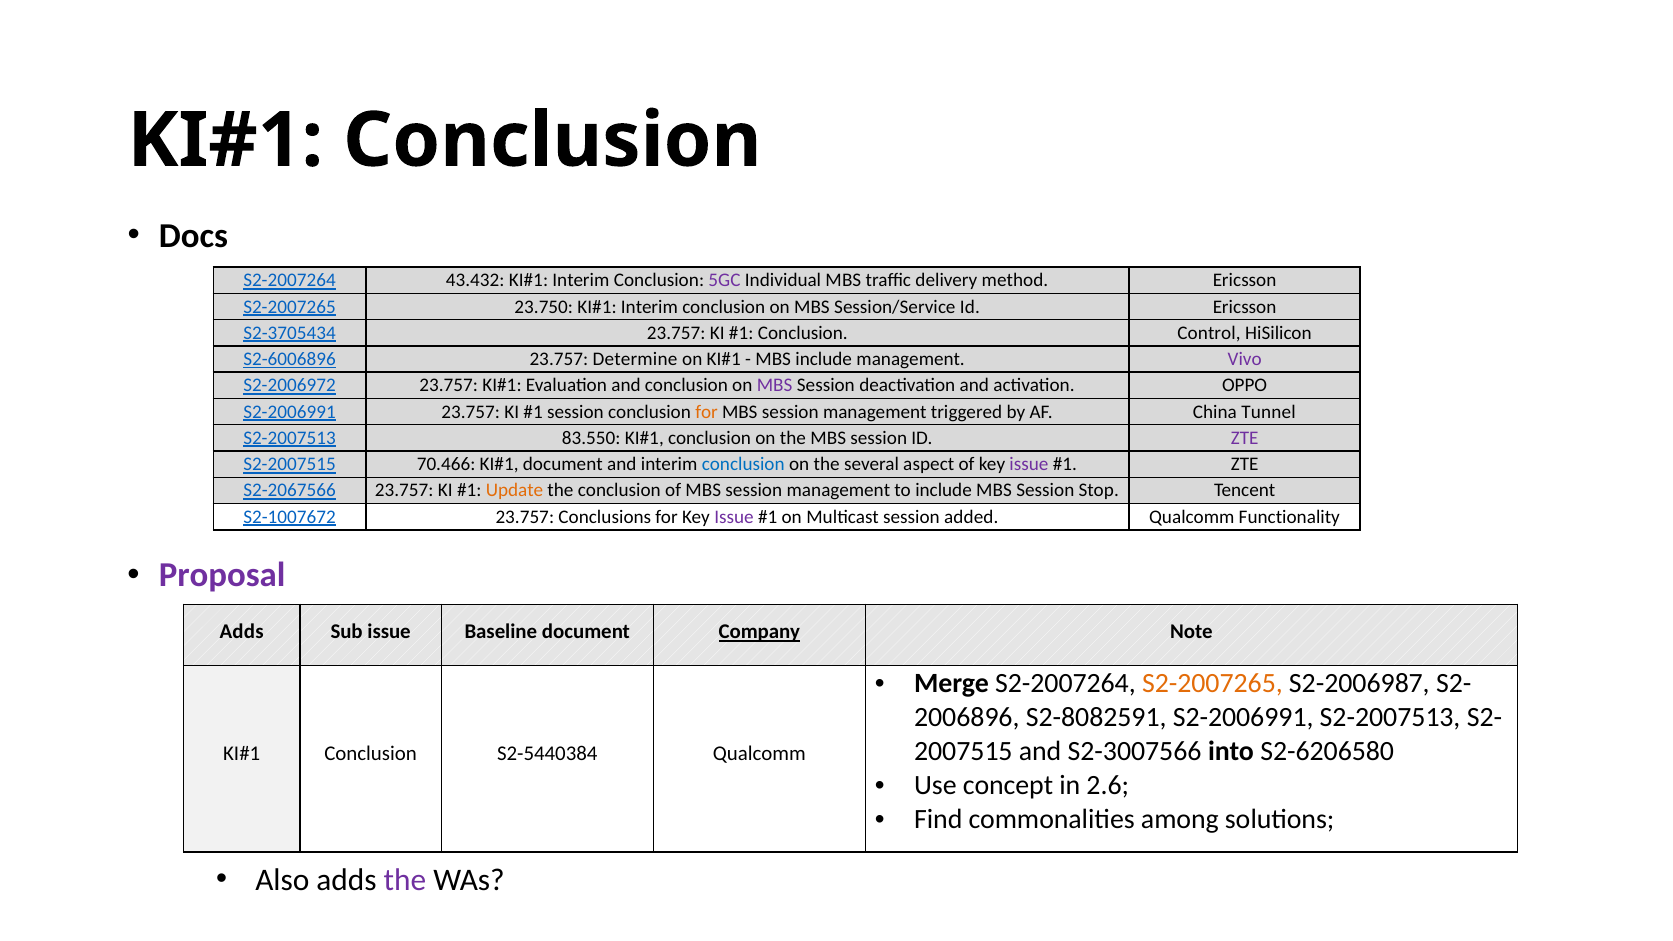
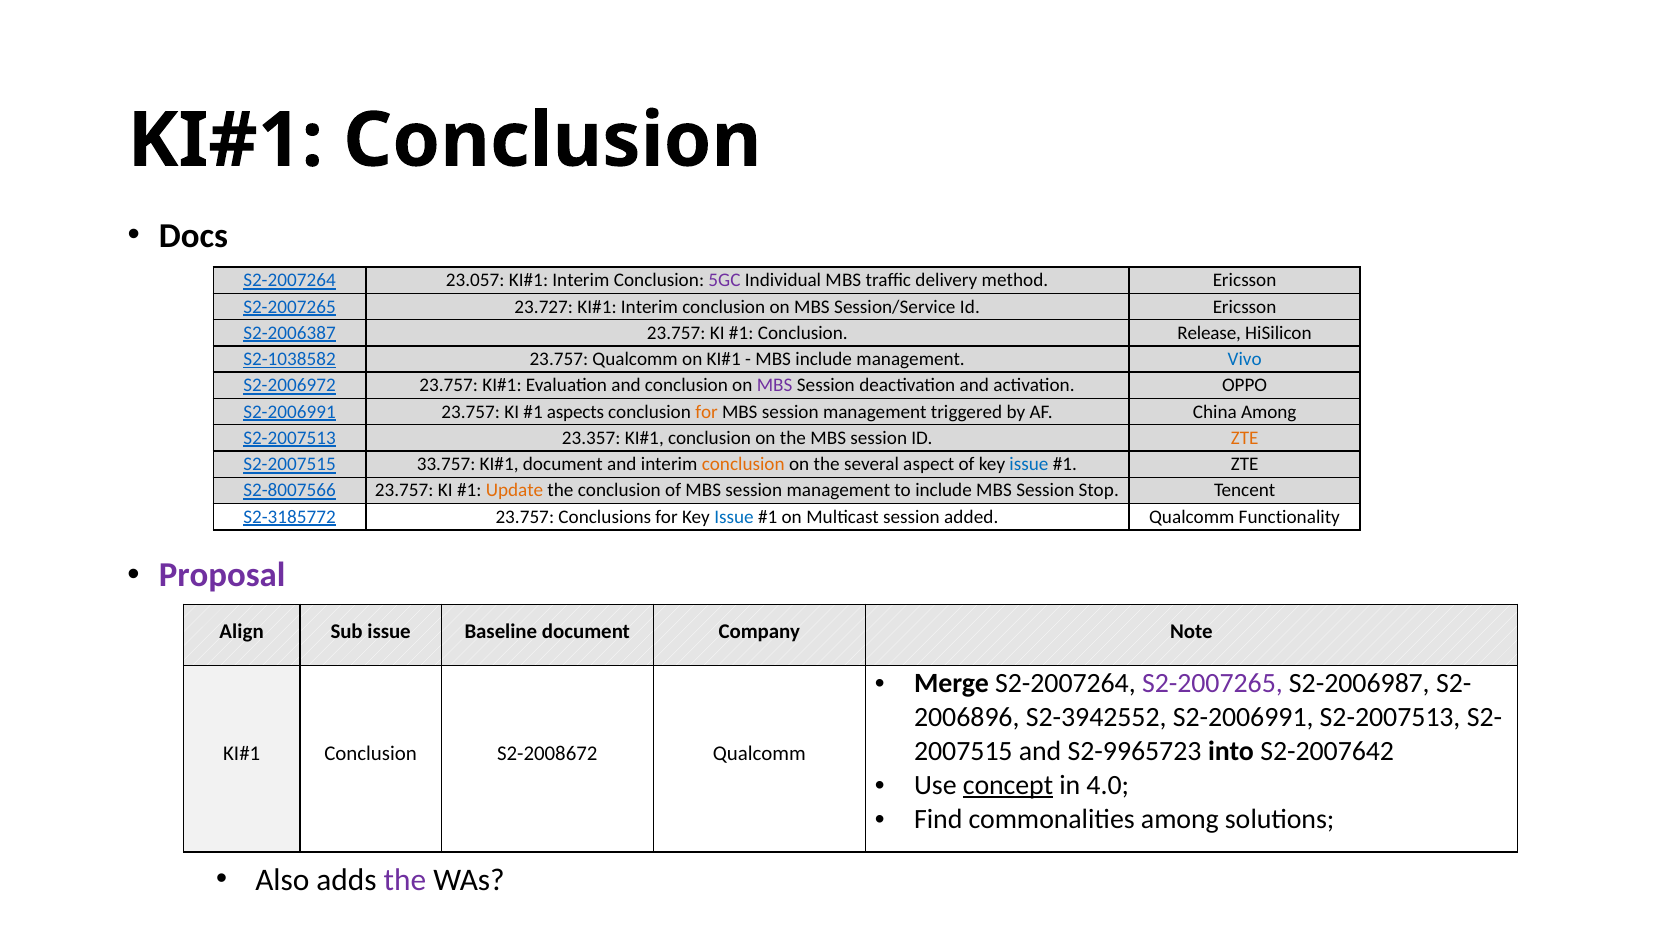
43.432: 43.432 -> 23.057 (475, 280)
23.750: 23.750 -> 23.727 (544, 307)
S2-3705434: S2-3705434 -> S2-2006387 (289, 333)
Control: Control -> Release (1209, 333)
S2-6006896: S2-6006896 -> S2-1038582 (289, 359)
23.757 Determine: Determine -> Qualcomm (635, 359)
Vivo colour: purple -> blue (1245, 359)
session: session -> aspects (575, 412)
China Tunnel: Tunnel -> Among (1269, 412)
83.550: 83.550 -> 23.357 (591, 438)
ZTE colour: purple -> orange (1245, 438)
70.466: 70.466 -> 33.757 (446, 464)
conclusion colour: blue -> orange (743, 464)
issue colour: purple -> blue (1029, 464)
S2-2067566: S2-2067566 -> S2-8007566 (289, 491)
S2-1007672: S2-1007672 -> S2-3185772 (289, 517)
Issue colour: purple -> blue (734, 517)
Adds: Adds -> Align (242, 632)
Company underline: present -> none (759, 632)
S2-2007265 colour: orange -> purple (1212, 683)
S2-8082591: S2-8082591 -> S2-3942552 (1096, 717)
S2-3007566: S2-3007566 -> S2-9965723 (1135, 751)
S2-6206580: S2-6206580 -> S2-2007642 (1327, 751)
S2-5440384: S2-5440384 -> S2-2008672 (547, 754)
concept underline: none -> present (1008, 785)
2.6: 2.6 -> 4.0 (1108, 785)
